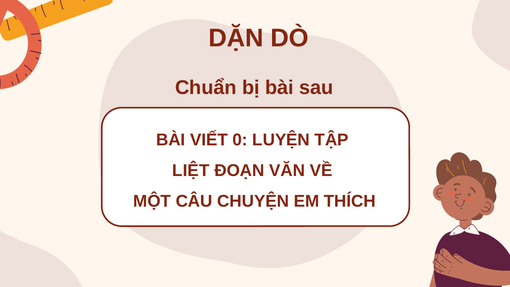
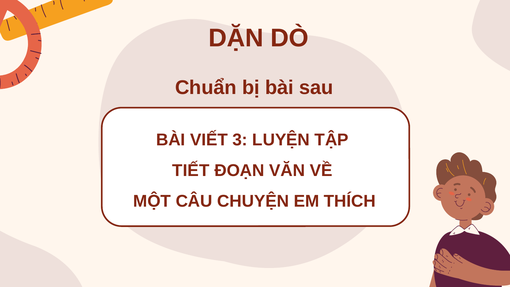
0: 0 -> 3 (240, 140)
LIỆT: LIỆT -> TIẾT (191, 170)
